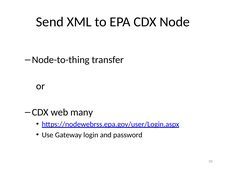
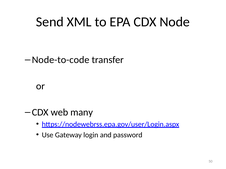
Node-to-thing: Node-to-thing -> Node-to-code (61, 60)
